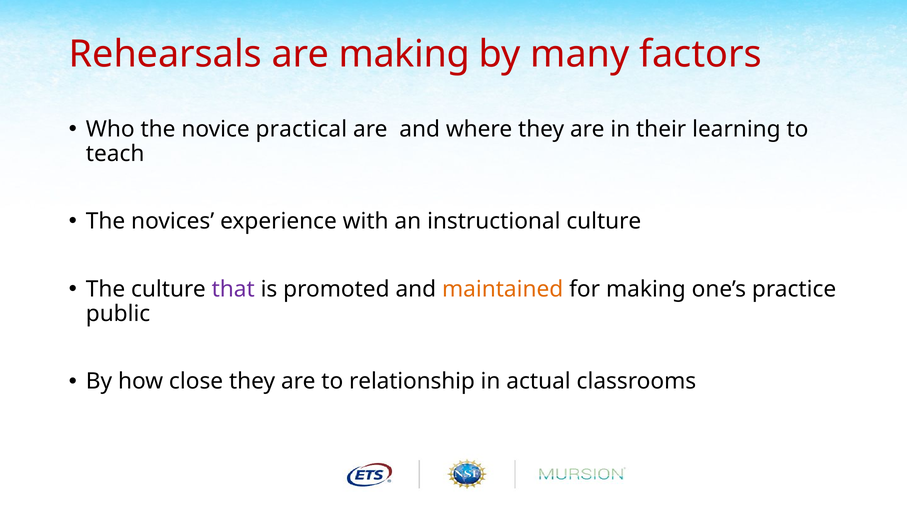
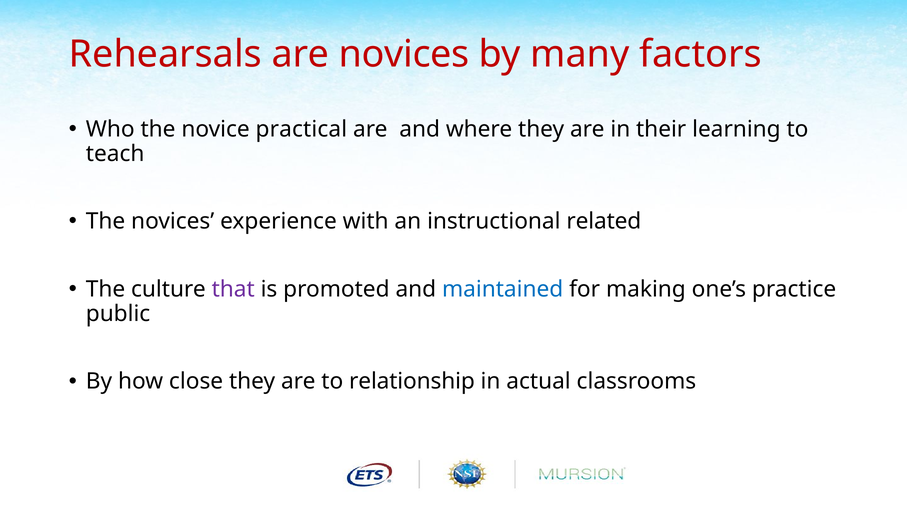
are making: making -> novices (404, 54)
instructional culture: culture -> related (604, 221)
maintained colour: orange -> blue (503, 289)
